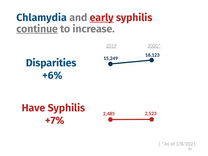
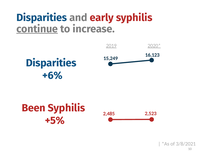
Chlamydia: Chlamydia -> Disparities (42, 18)
early underline: present -> none (102, 18)
Have: Have -> Been (34, 108)
+7%: +7% -> +5% (55, 121)
